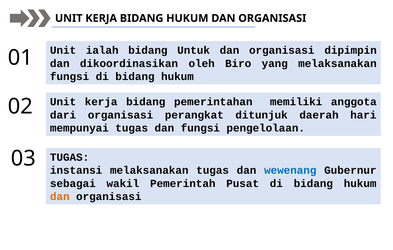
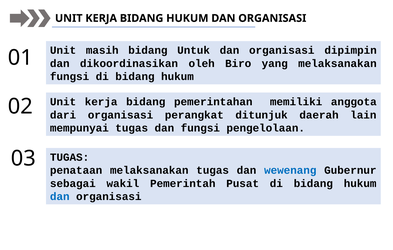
ialah: ialah -> masih (102, 50)
hari: hari -> lain (363, 115)
instansi: instansi -> penataan (76, 170)
dan colour: orange -> blue (60, 196)
